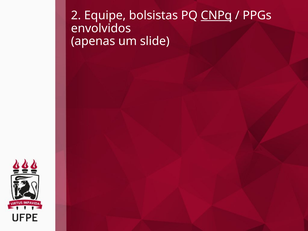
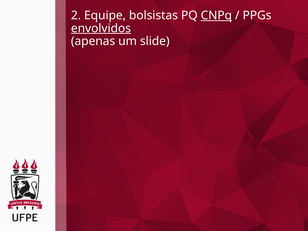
envolvidos underline: none -> present (101, 28)
